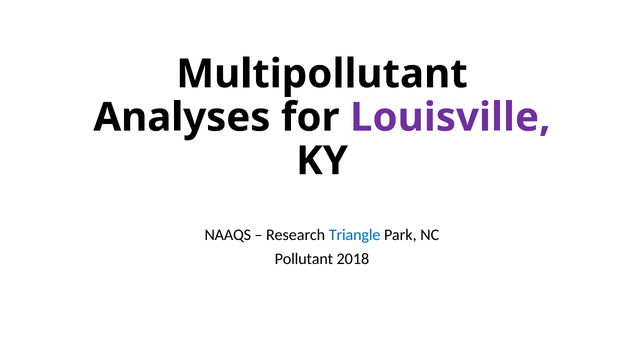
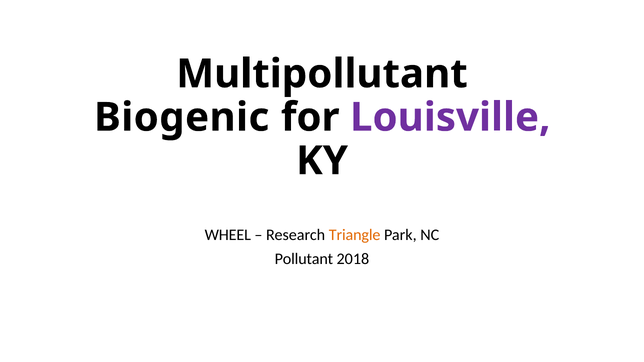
Analyses: Analyses -> Biogenic (182, 118)
NAAQS: NAAQS -> WHEEL (228, 235)
Triangle colour: blue -> orange (355, 235)
